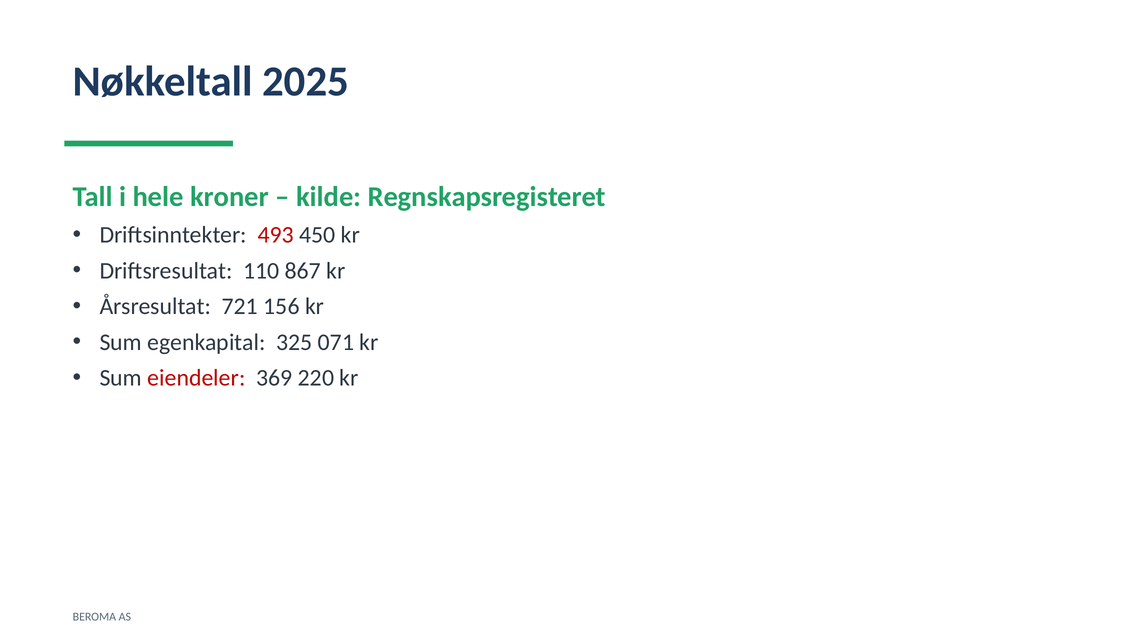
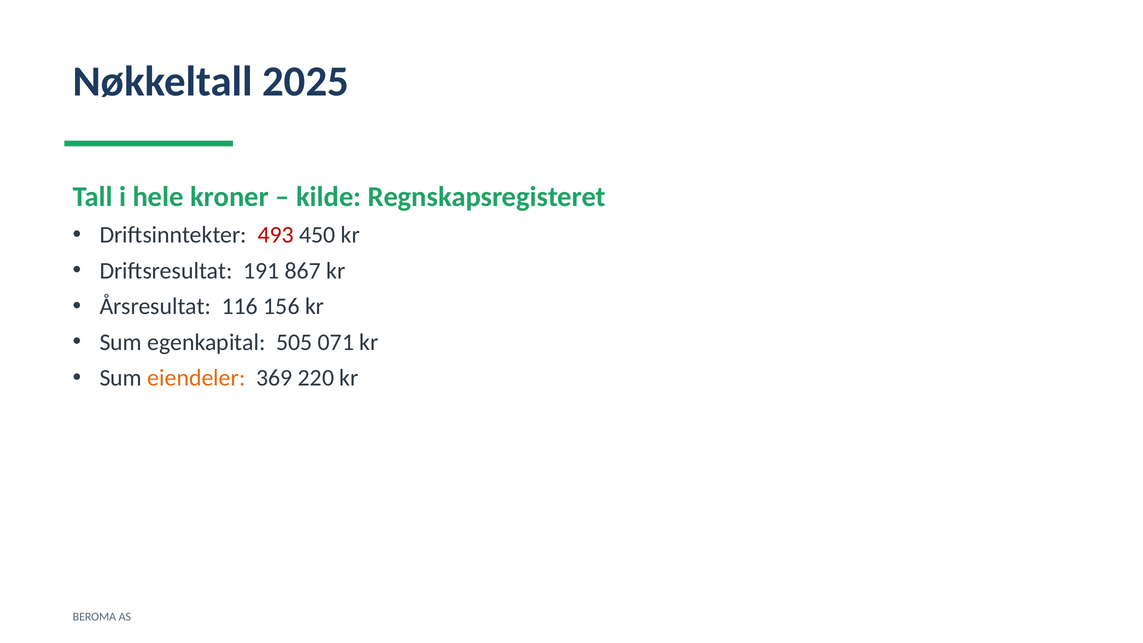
110: 110 -> 191 (261, 271)
721: 721 -> 116 (240, 307)
325: 325 -> 505 (294, 342)
eiendeler colour: red -> orange (196, 378)
